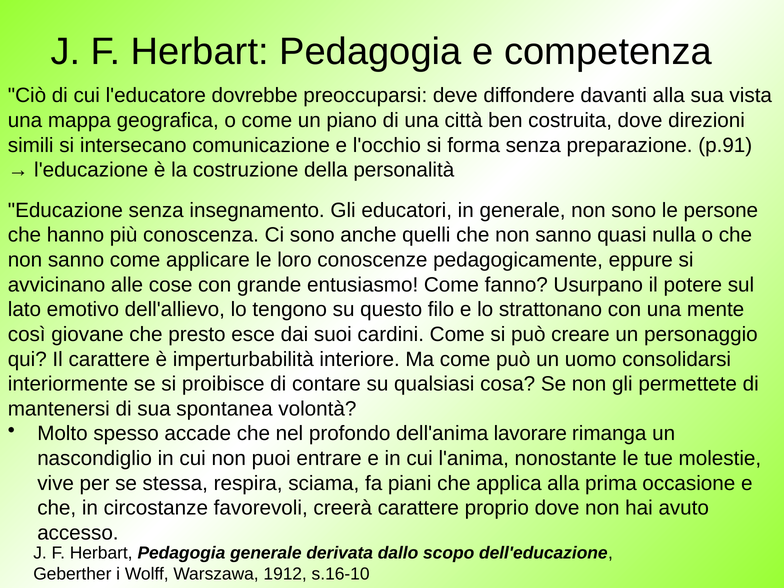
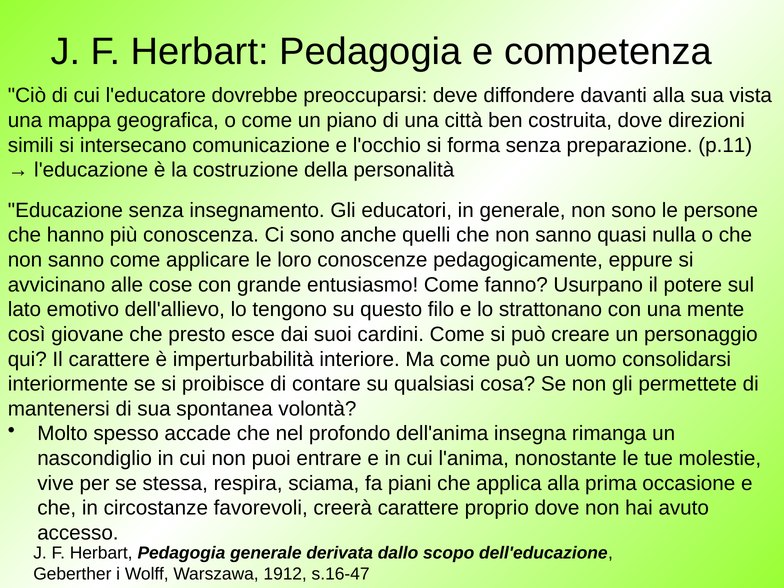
p.91: p.91 -> p.11 (725, 145)
lavorare: lavorare -> insegna (530, 434)
s.16-10: s.16-10 -> s.16-47 (341, 574)
